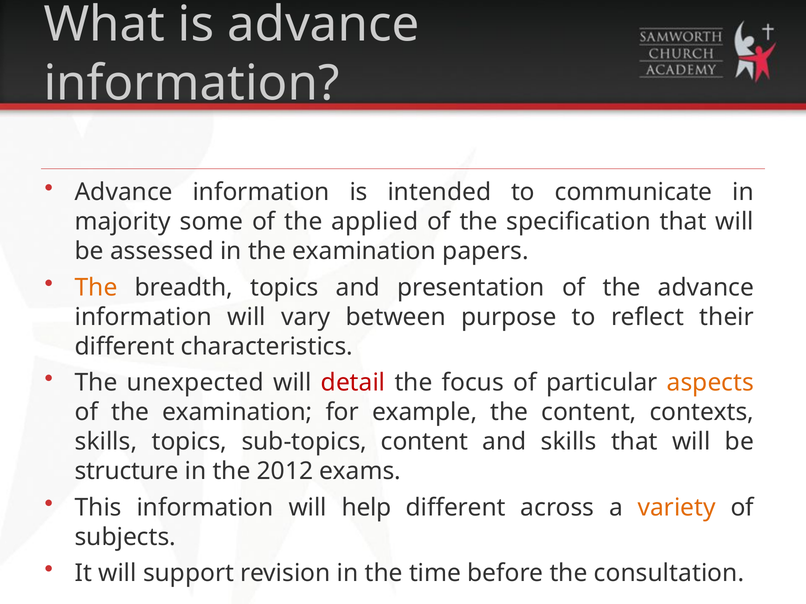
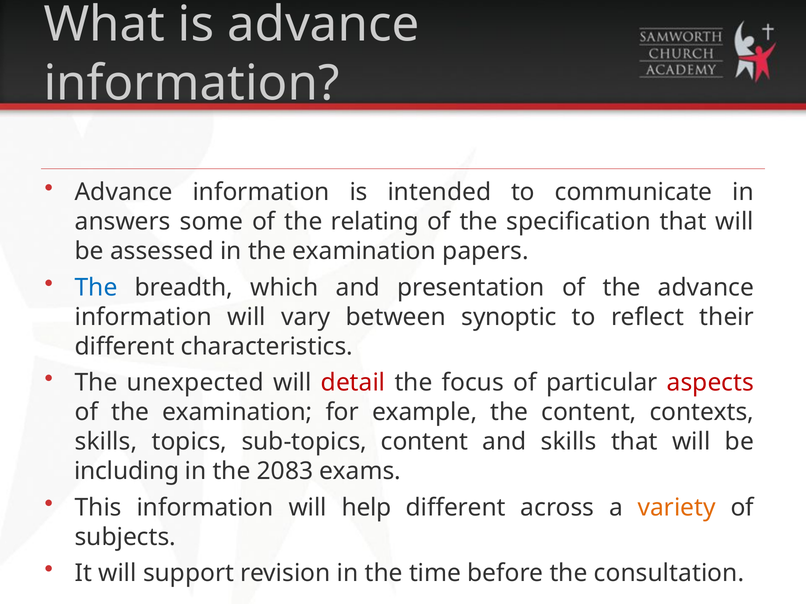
majority: majority -> answers (123, 222)
applied: applied -> relating (375, 222)
The colour: orange -> blue (96, 288)
breadth topics: topics -> which (284, 288)
purpose: purpose -> synoptic (509, 317)
aspects colour: orange -> red (710, 383)
structure: structure -> including (127, 472)
2012: 2012 -> 2083 (285, 472)
